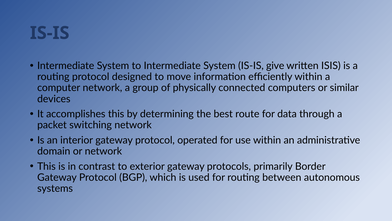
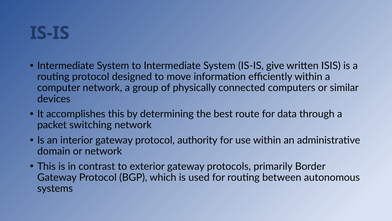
operated: operated -> authority (197, 140)
